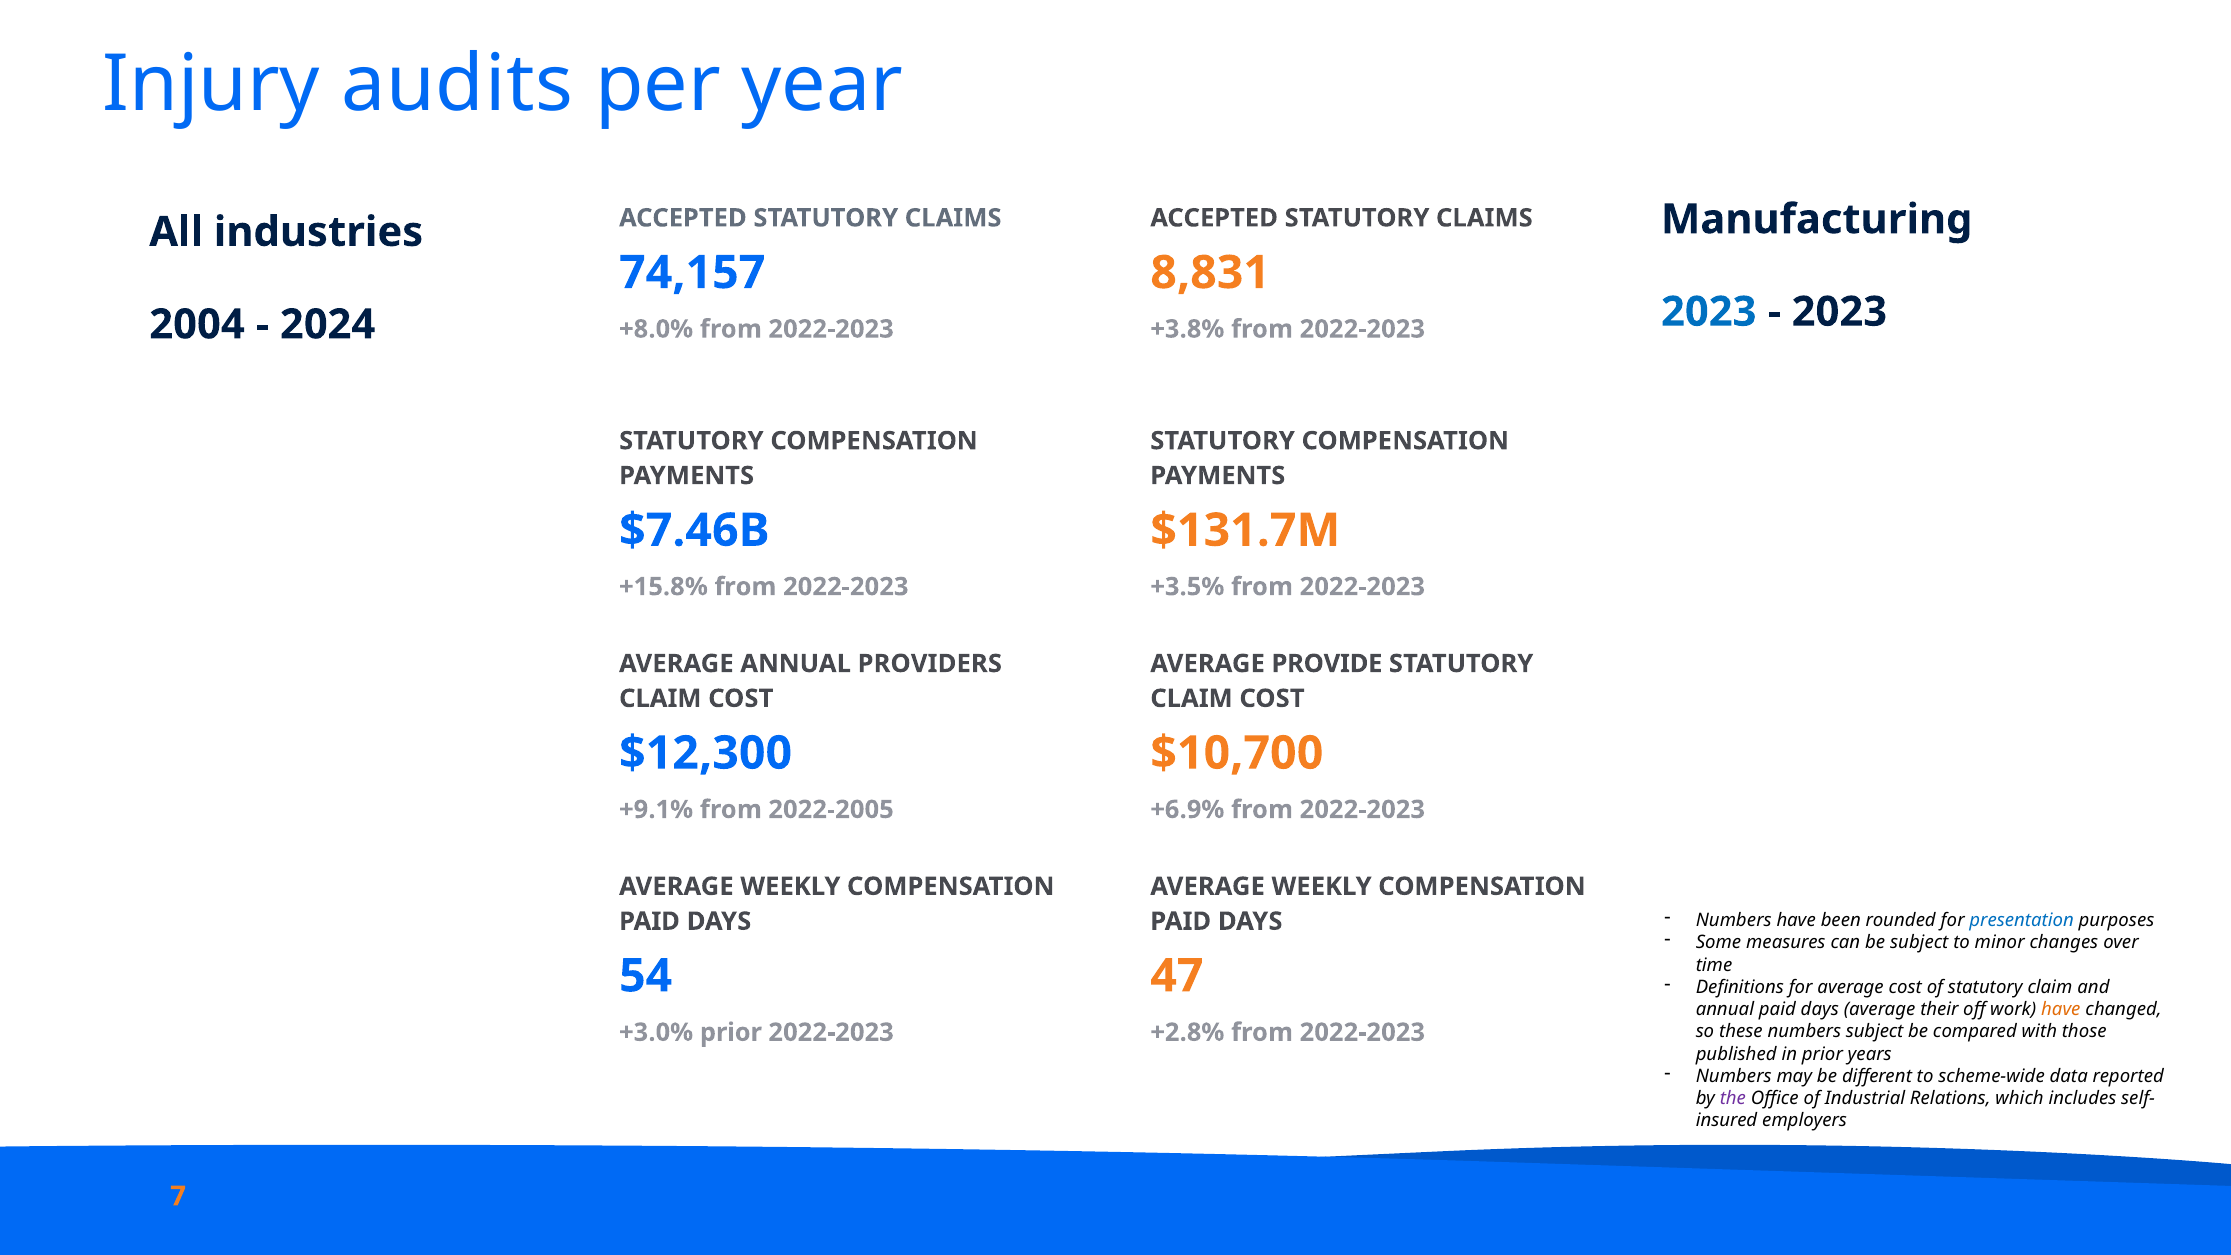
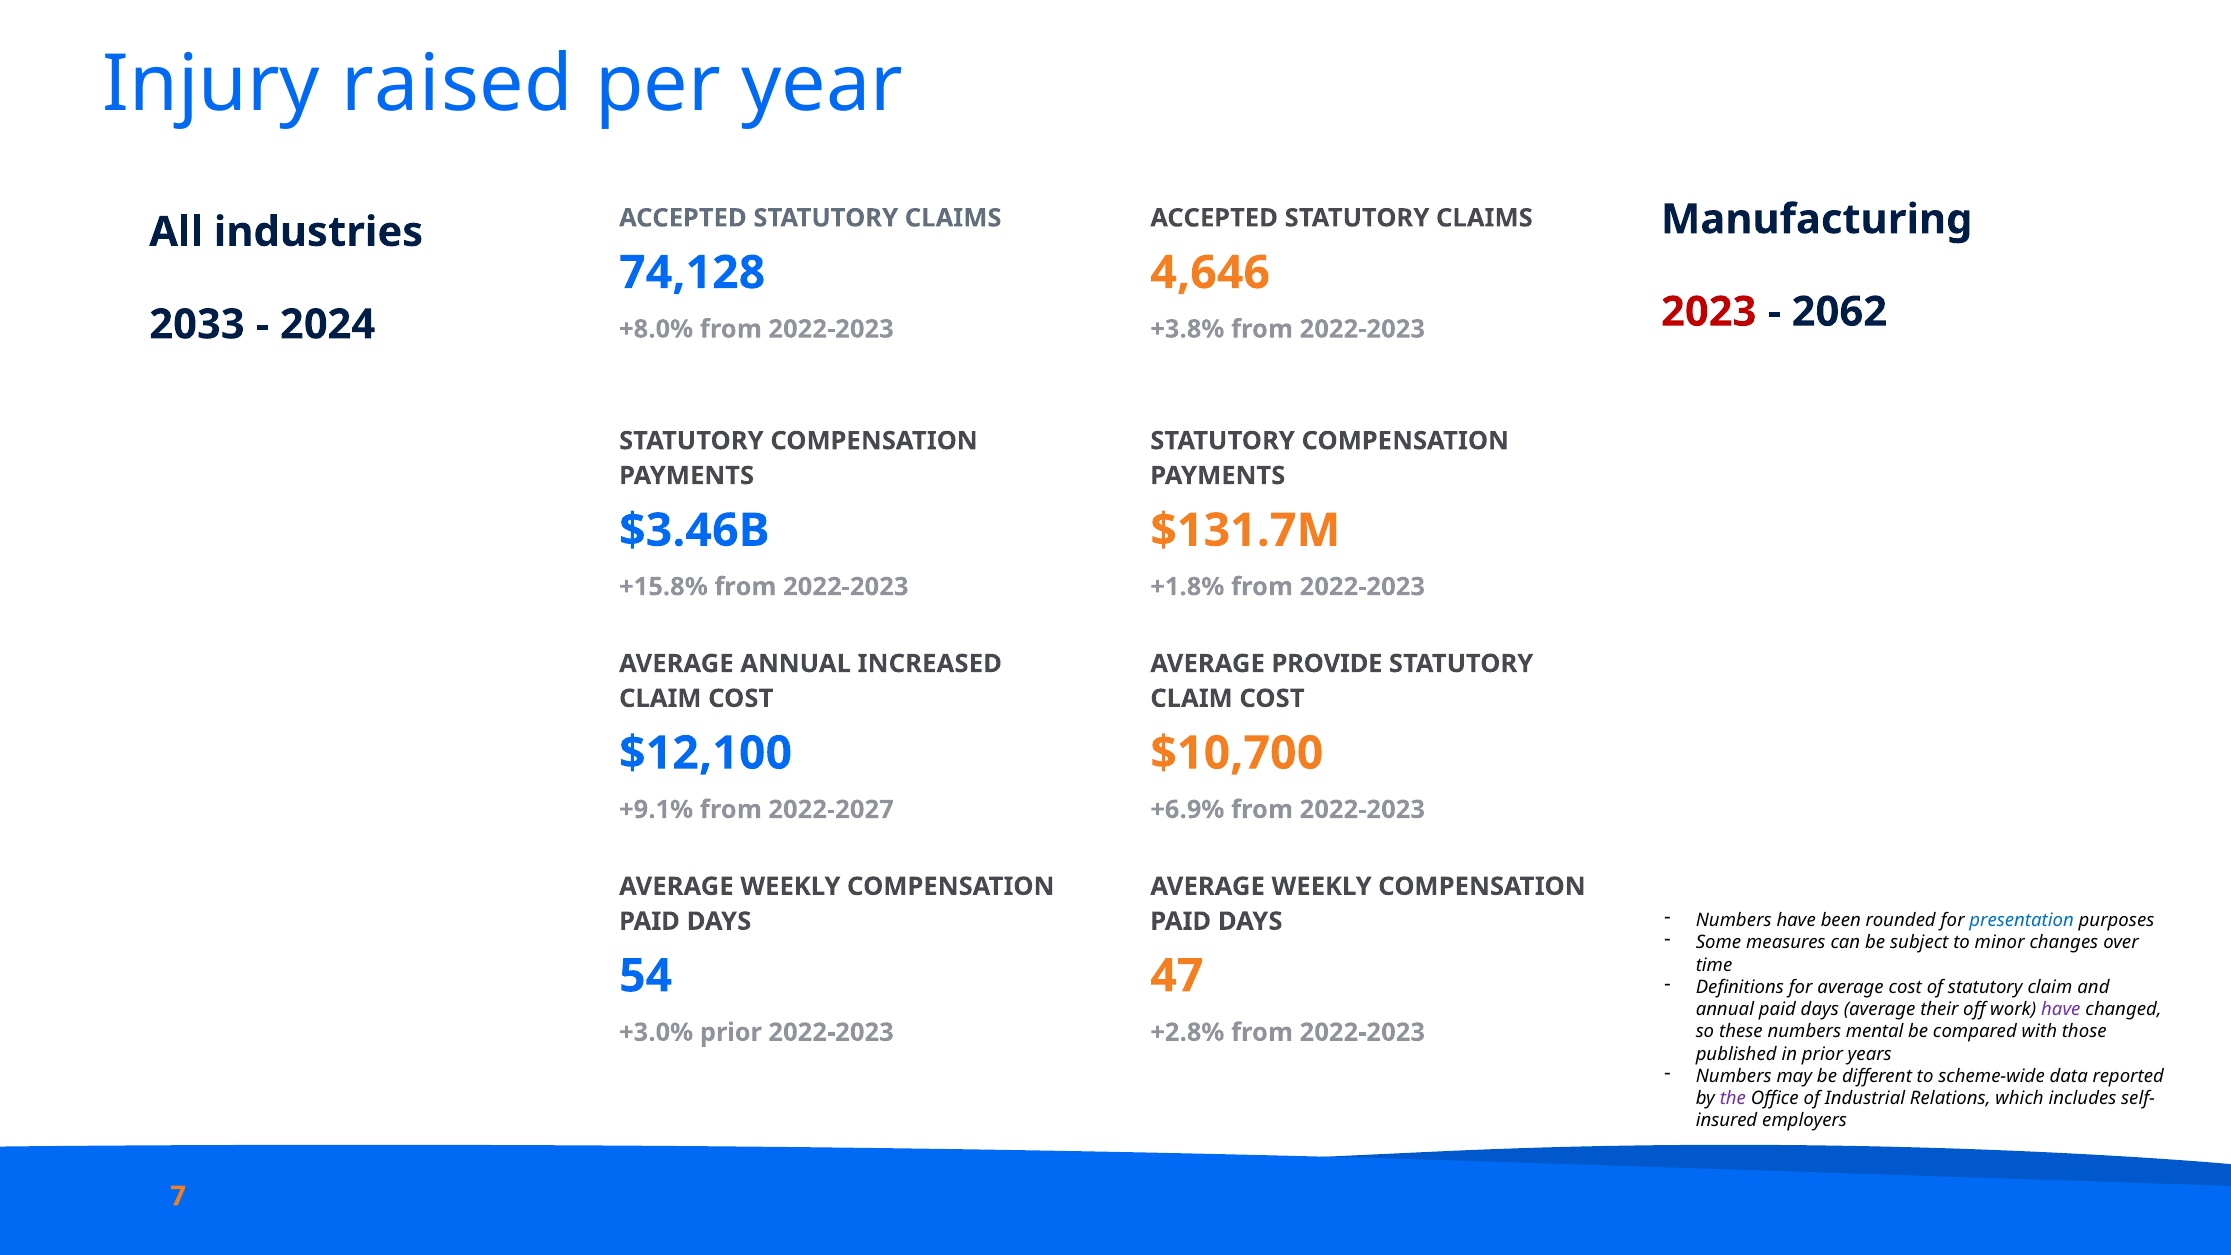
audits: audits -> raised (457, 84)
74,157: 74,157 -> 74,128 (692, 273)
8,831: 8,831 -> 4,646 (1210, 273)
2023 colour: blue -> red (1709, 312)
2023: 2023 -> 2062 (1839, 312)
2004: 2004 -> 2033 (197, 325)
$7.46B: $7.46B -> $3.46B (694, 530)
+3.5%: +3.5% -> +1.8% (1187, 587)
PROVIDERS: PROVIDERS -> INCREASED (930, 664)
$12,300: $12,300 -> $12,100 (706, 753)
2022-2005: 2022-2005 -> 2022-2027 (831, 810)
have colour: orange -> purple (2061, 1009)
numbers subject: subject -> mental (1875, 1032)
